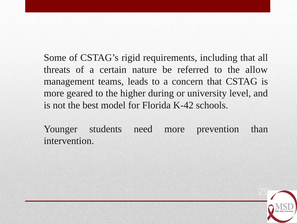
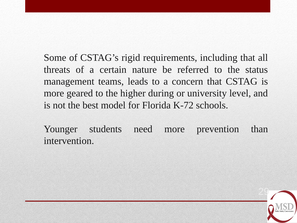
allow: allow -> status (257, 69)
K-42: K-42 -> K-72 (183, 105)
